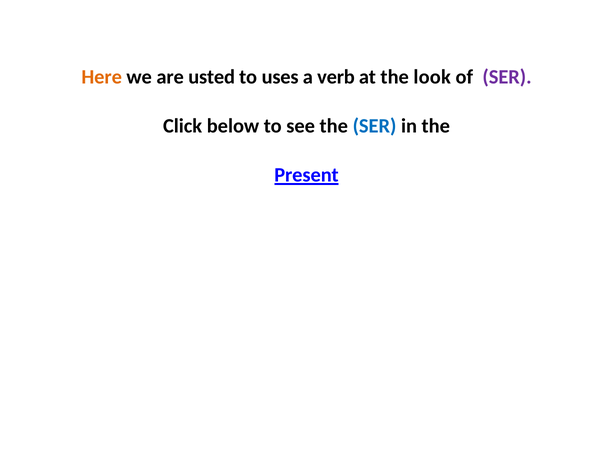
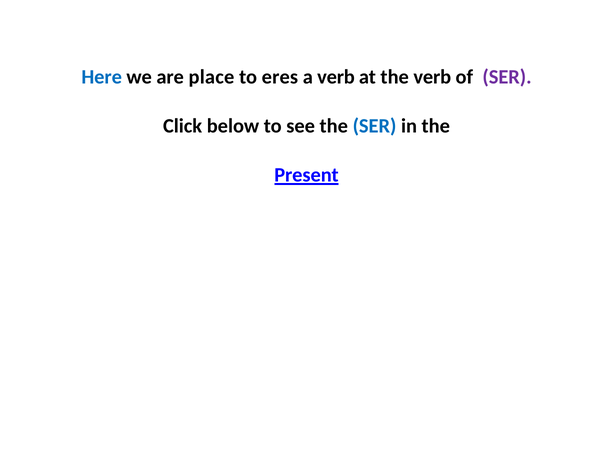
Here colour: orange -> blue (102, 77)
usted: usted -> place (211, 77)
uses: uses -> eres (280, 77)
the look: look -> verb (432, 77)
